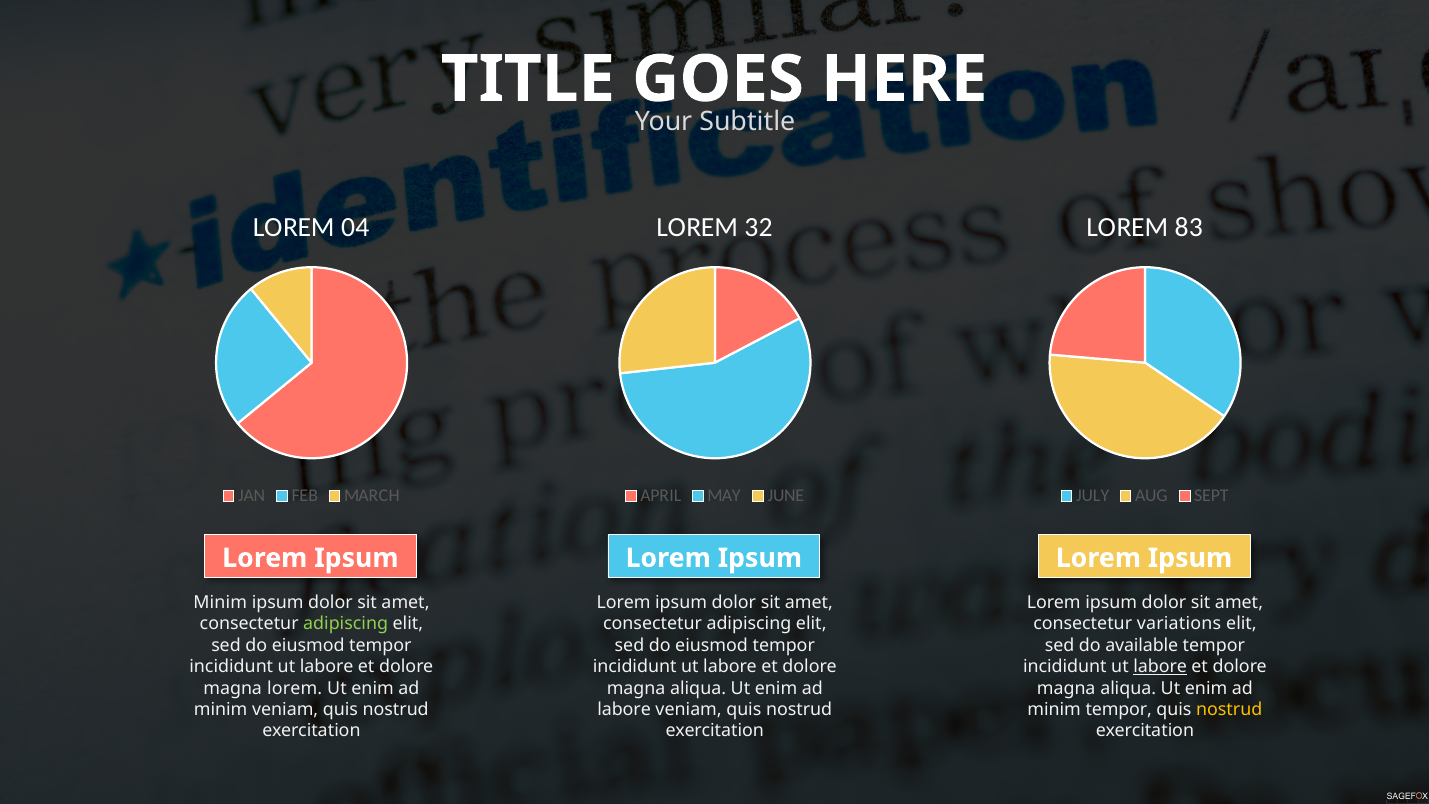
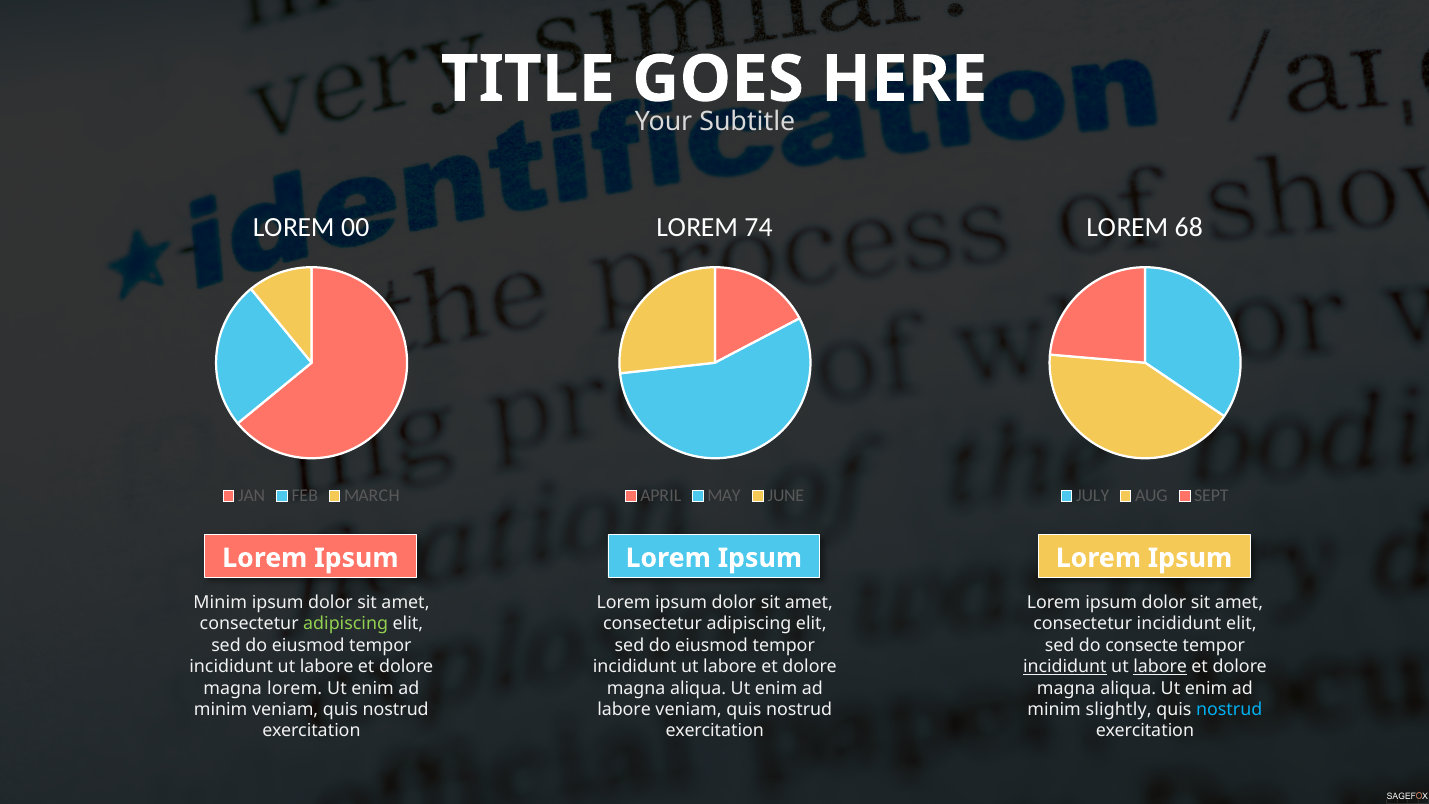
04: 04 -> 00 (355, 227)
32: 32 -> 74 (759, 227)
83: 83 -> 68 (1189, 227)
consectetur variations: variations -> incididunt (1179, 624)
available: available -> consecte (1142, 645)
incididunt underline: none -> present (1065, 667)
minim tempor: tempor -> slightly (1119, 709)
nostrud colour: yellow -> light blue (1229, 709)
